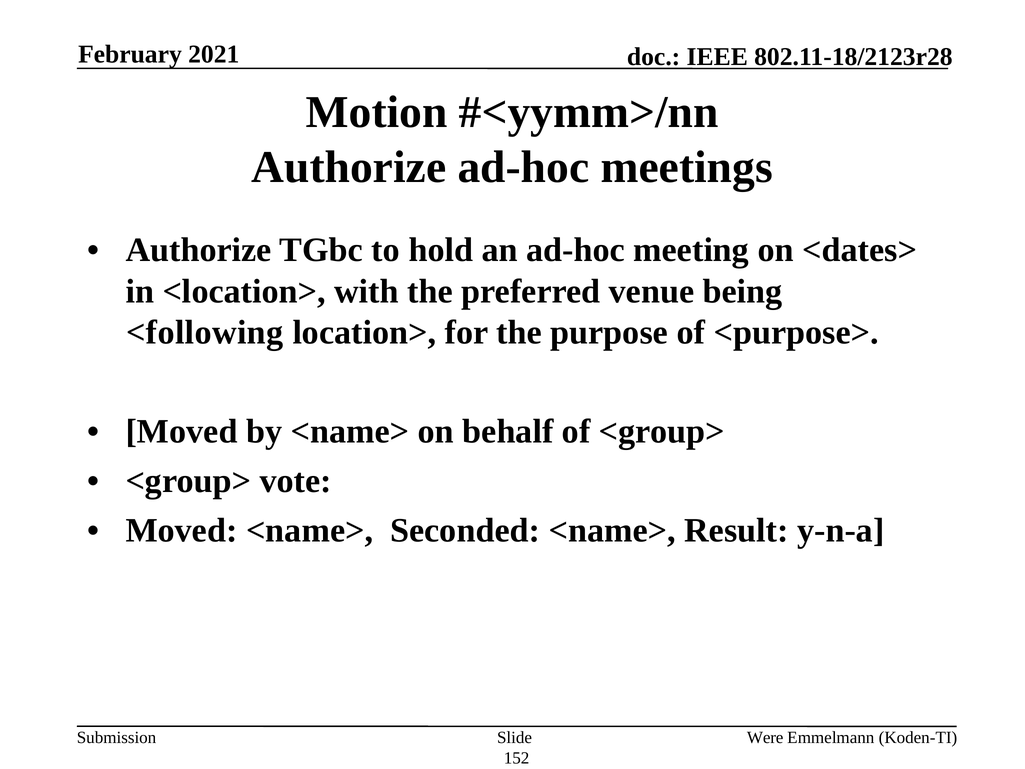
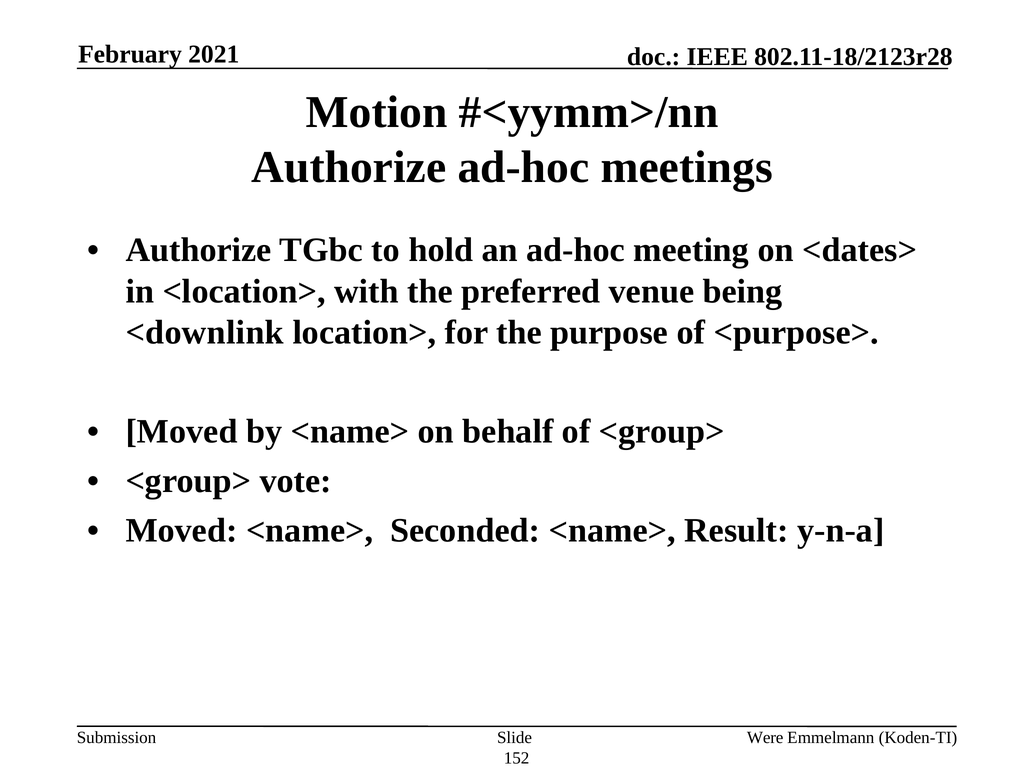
<following: <following -> <downlink (205, 332)
